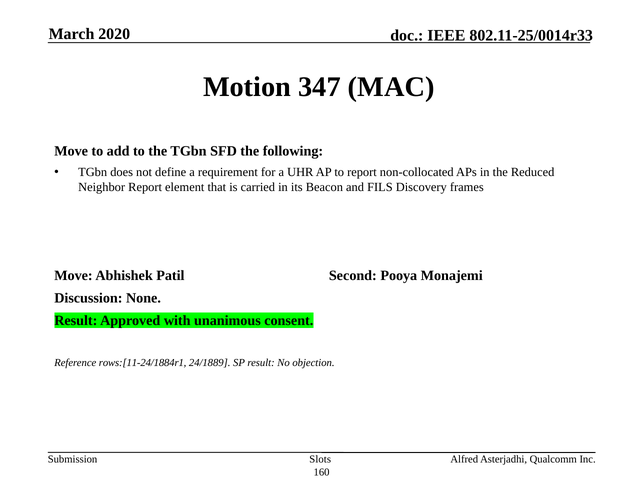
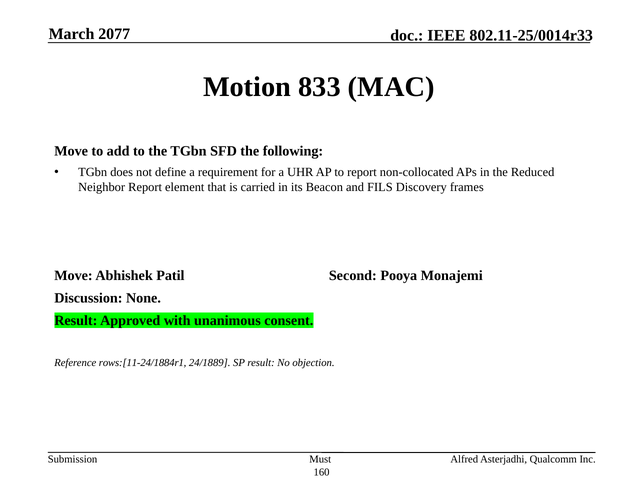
2020: 2020 -> 2077 (114, 34)
347: 347 -> 833 (320, 87)
Slots: Slots -> Must (320, 459)
